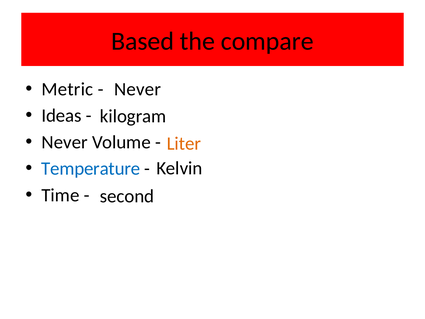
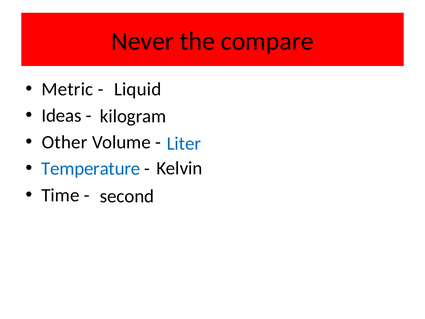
Based: Based -> Never (143, 41)
Never: Never -> Liquid (138, 89)
Never: Never -> Other (65, 142)
Liter colour: orange -> blue (184, 143)
